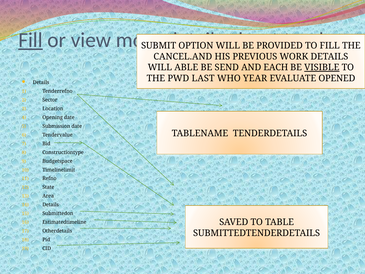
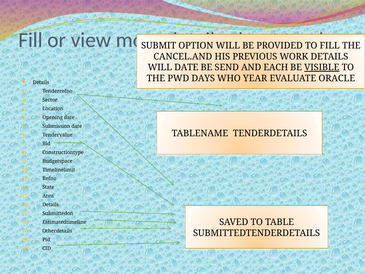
Fill underline: present -> none (30, 40)
WILL ABLE: ABLE -> DATE (186, 67)
LAST: LAST -> DAYS (203, 78)
OPENED: OPENED -> ORACLE (337, 78)
